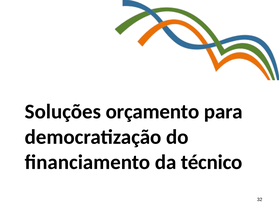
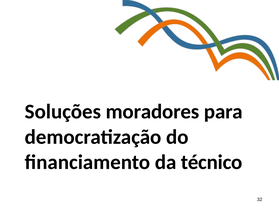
orçamento: orçamento -> moradores (152, 112)
